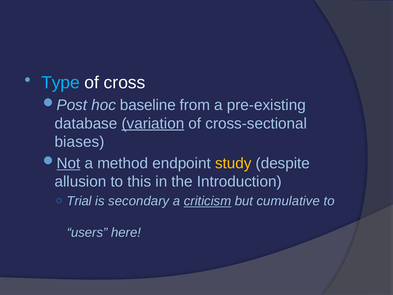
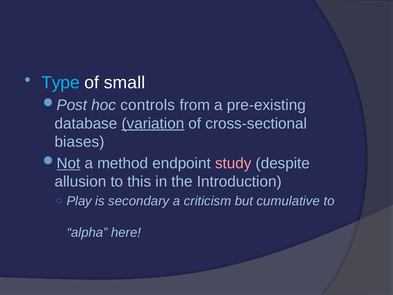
cross: cross -> small (124, 82)
baseline: baseline -> controls (148, 105)
study colour: yellow -> pink (233, 163)
Trial: Trial -> Play (79, 201)
criticism underline: present -> none (208, 201)
users: users -> alpha (87, 232)
